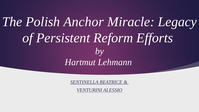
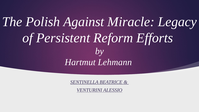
Anchor: Anchor -> Against (84, 22)
